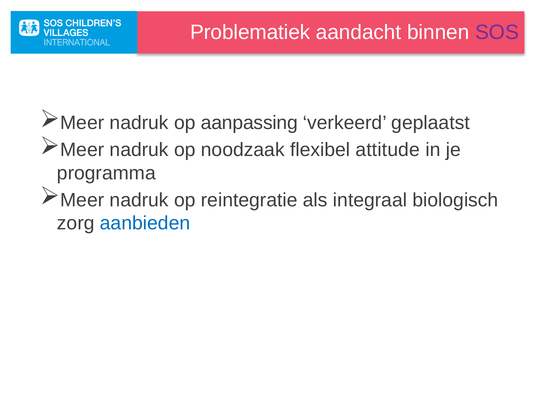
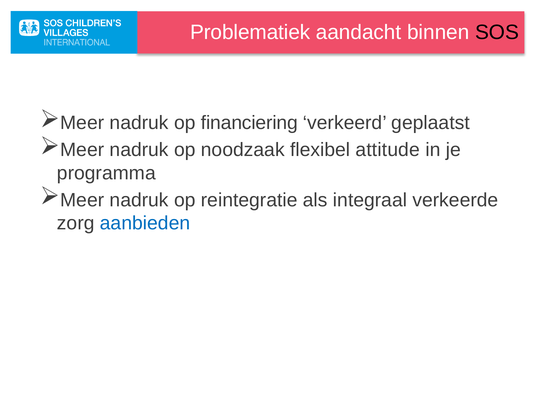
SOS colour: purple -> black (497, 32)
aanpassing: aanpassing -> financiering (249, 123)
biologisch: biologisch -> verkeerde (455, 200)
